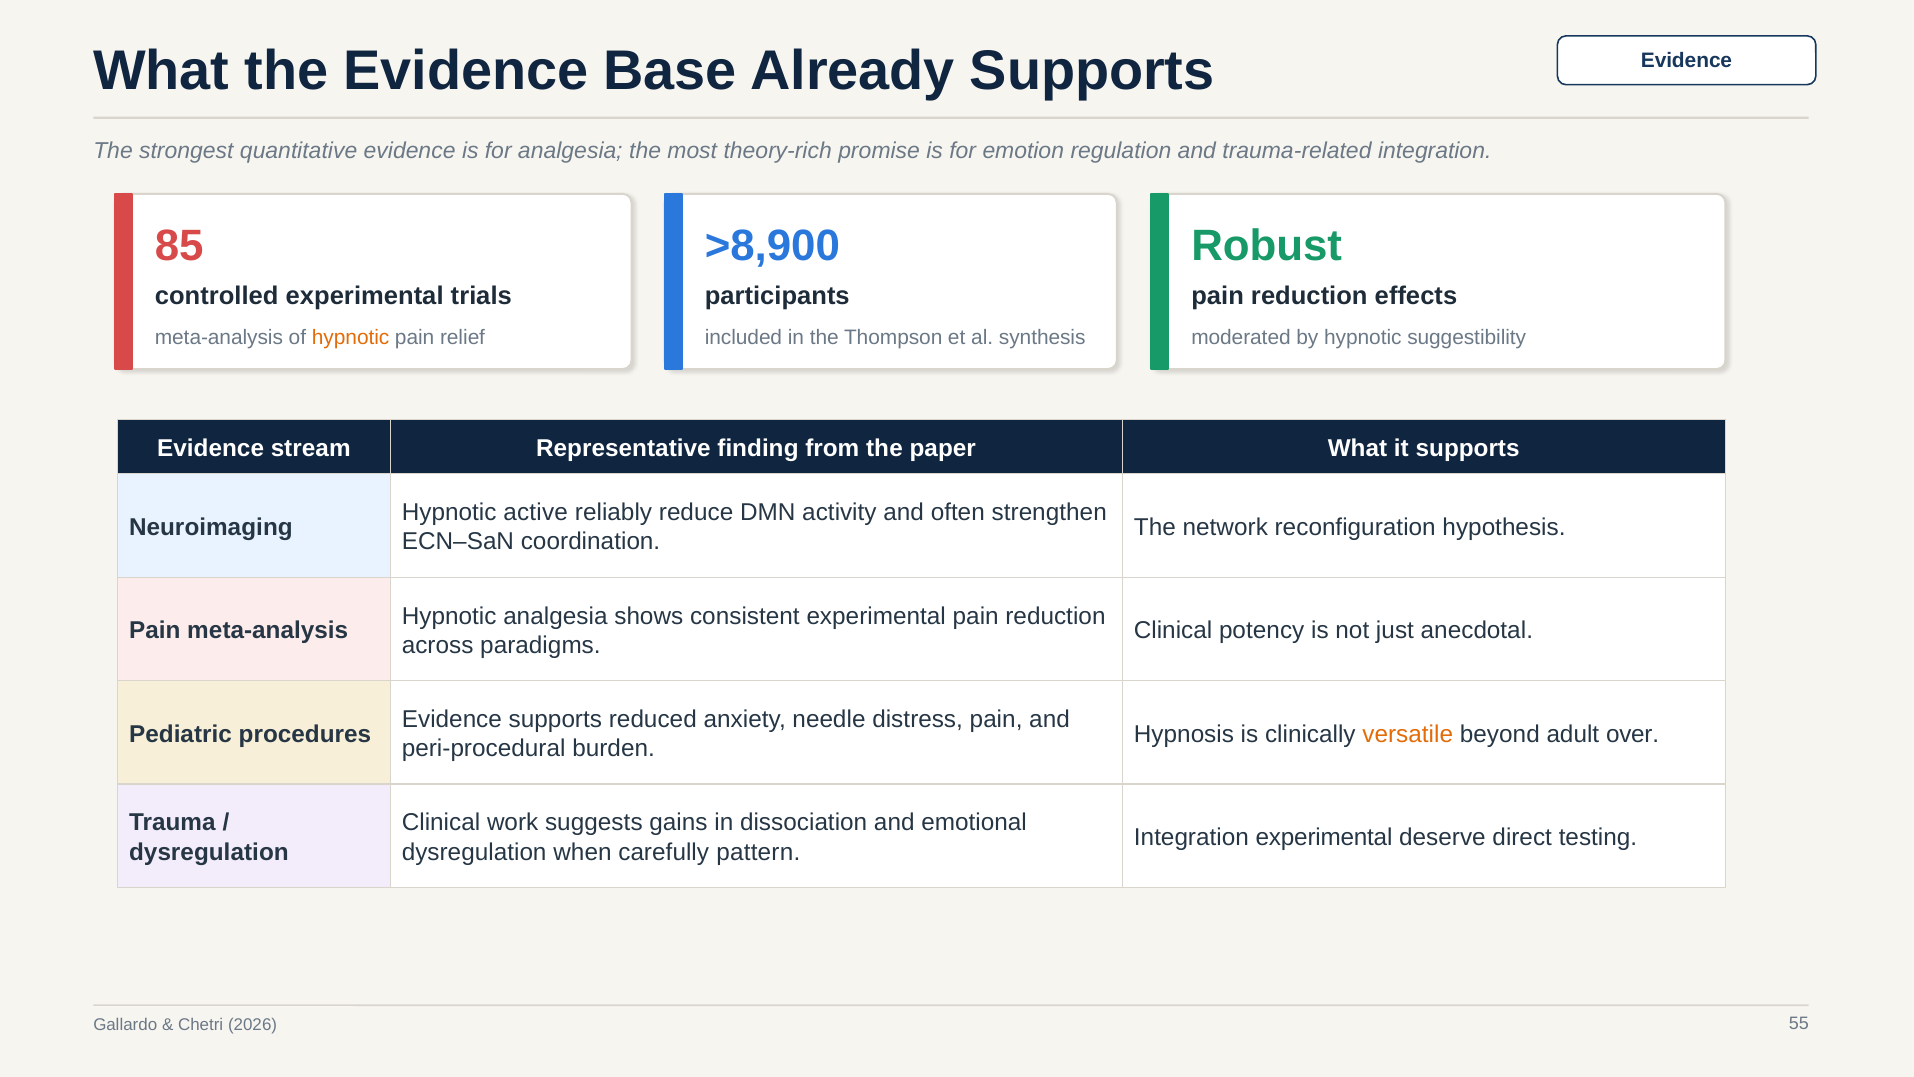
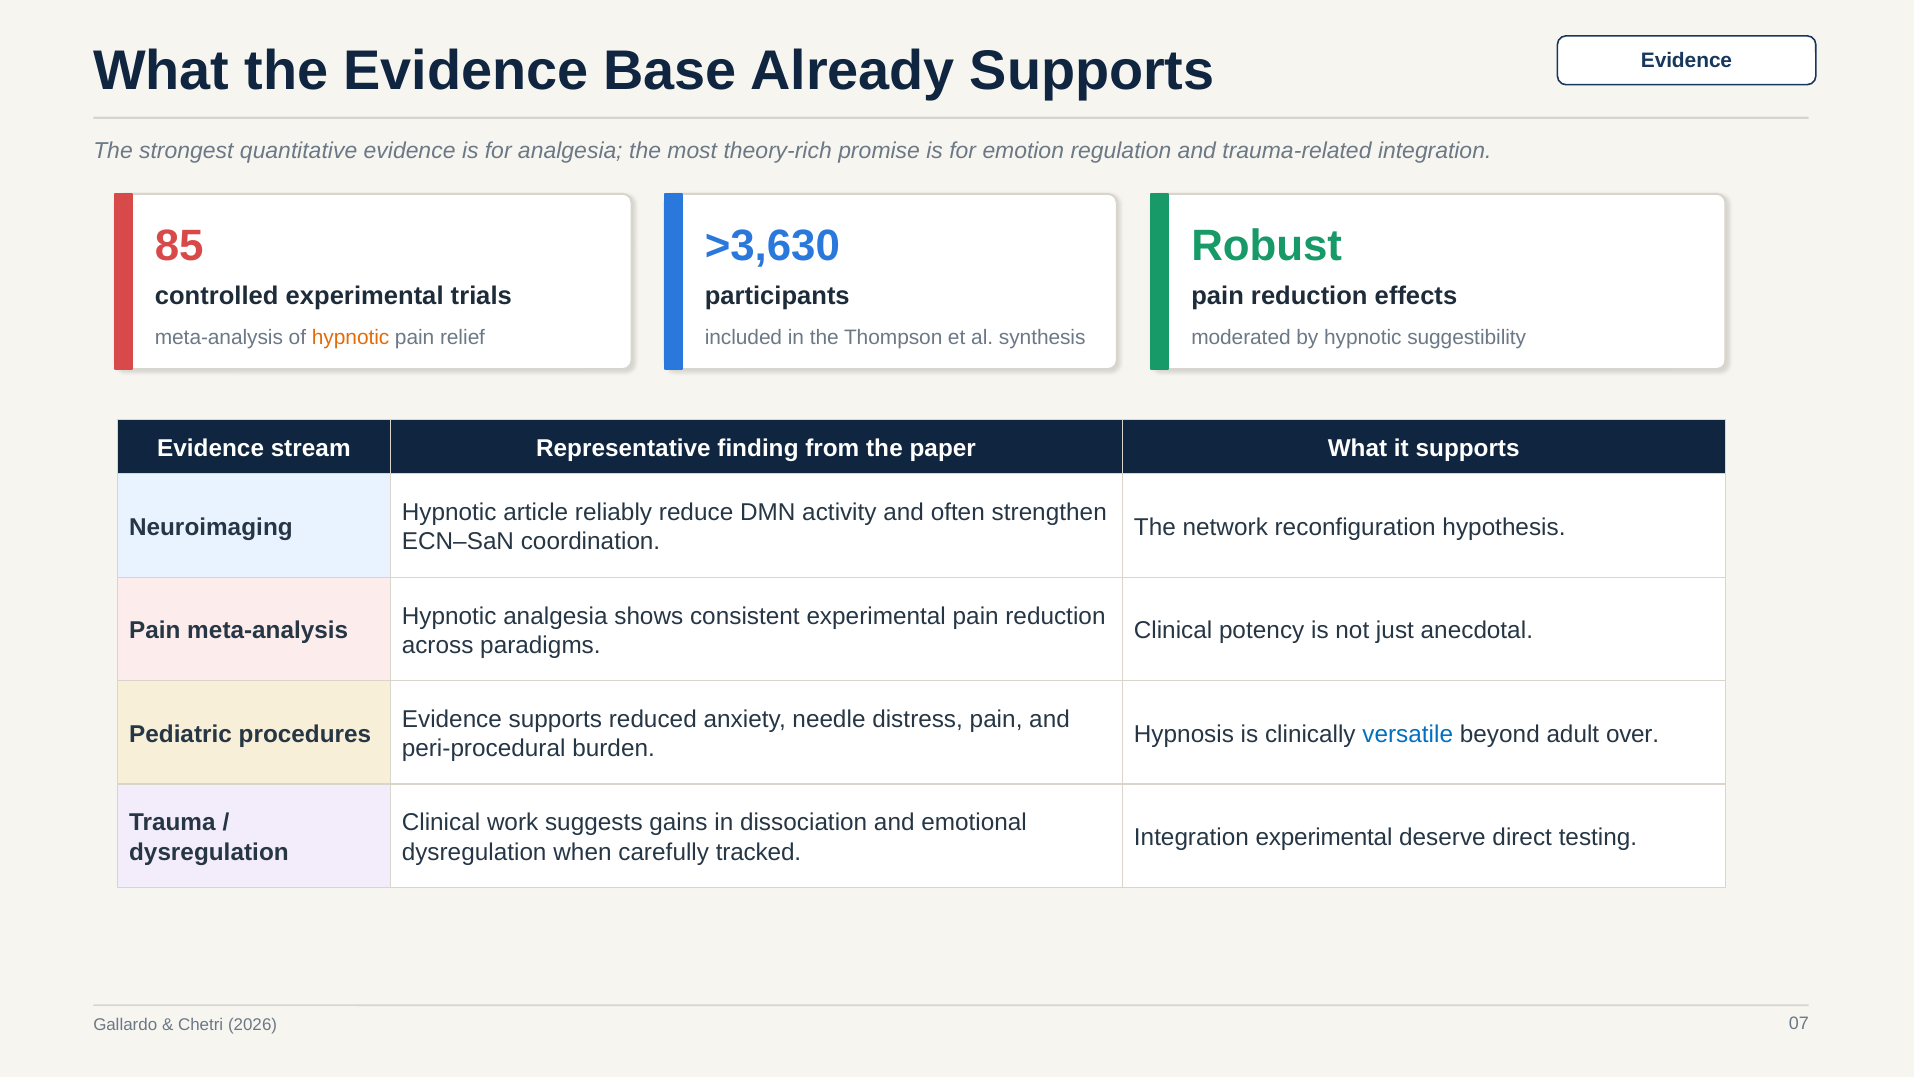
>8,900: >8,900 -> >3,630 (772, 246)
active: active -> article (536, 512)
versatile colour: orange -> blue (1408, 734)
pattern: pattern -> tracked (758, 852)
55: 55 -> 07 (1799, 1023)
